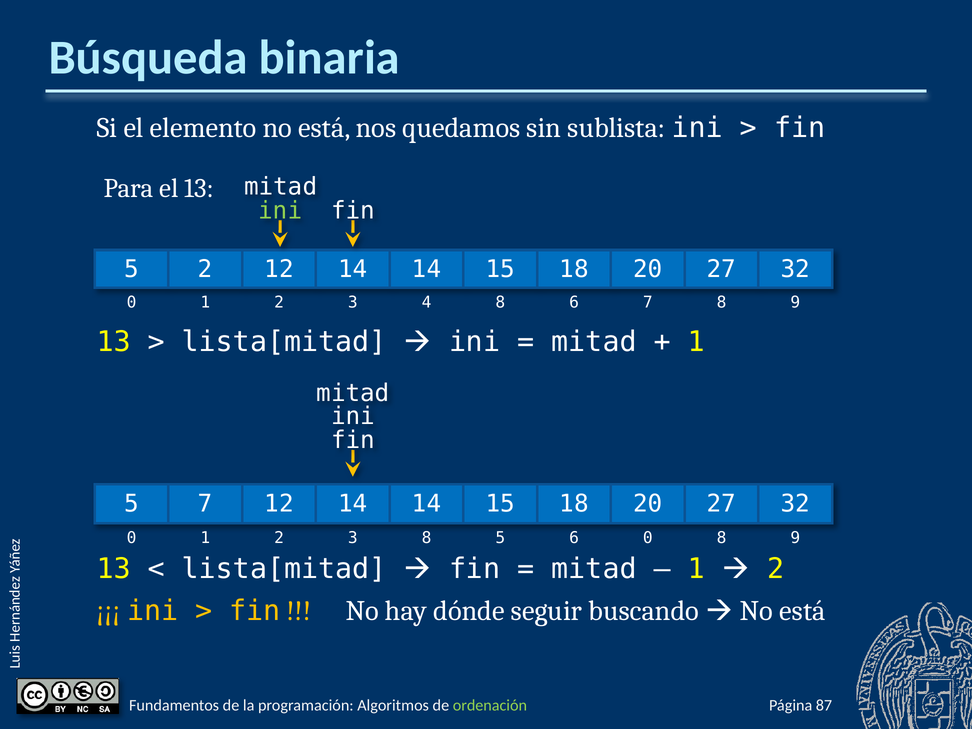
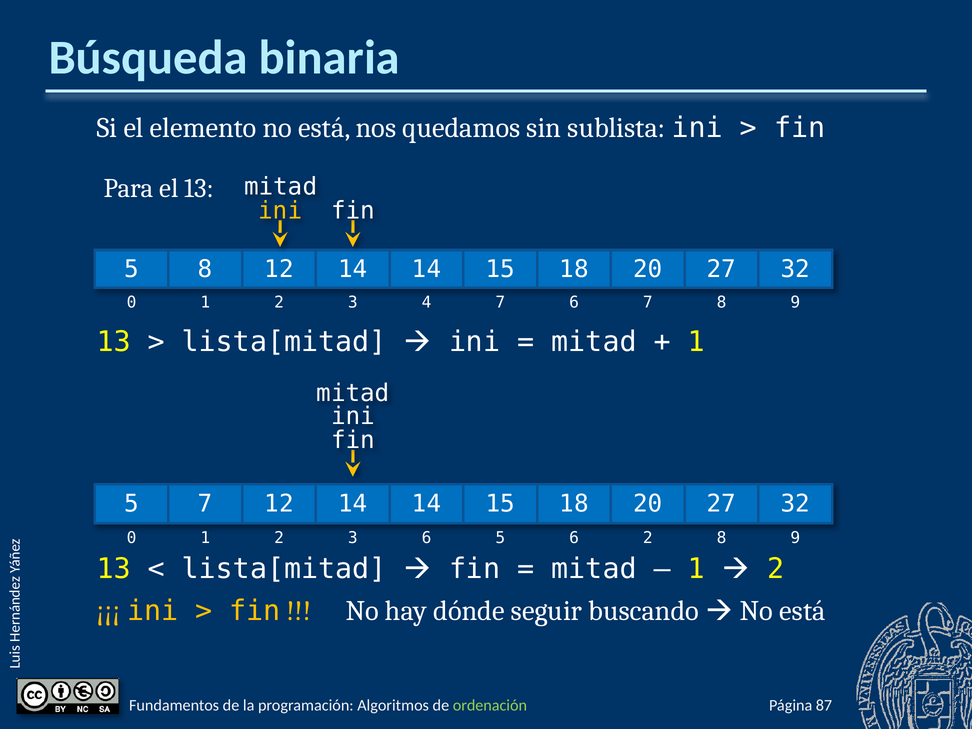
ini colour: light green -> yellow (280, 211)
5 2: 2 -> 8 (205, 269)
4 8: 8 -> 7 (500, 303)
3 8: 8 -> 6 (427, 538)
6 0: 0 -> 2 (648, 538)
